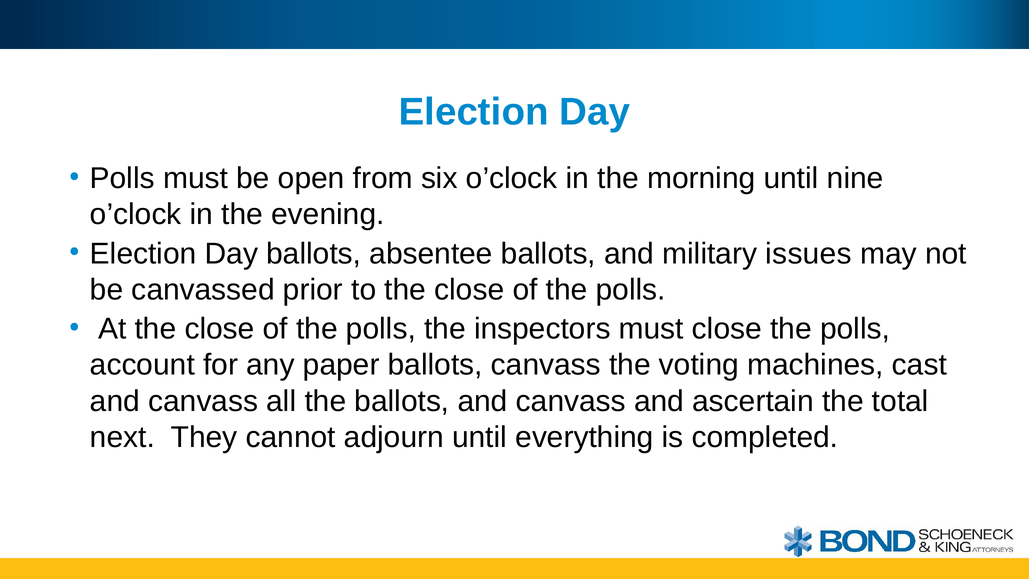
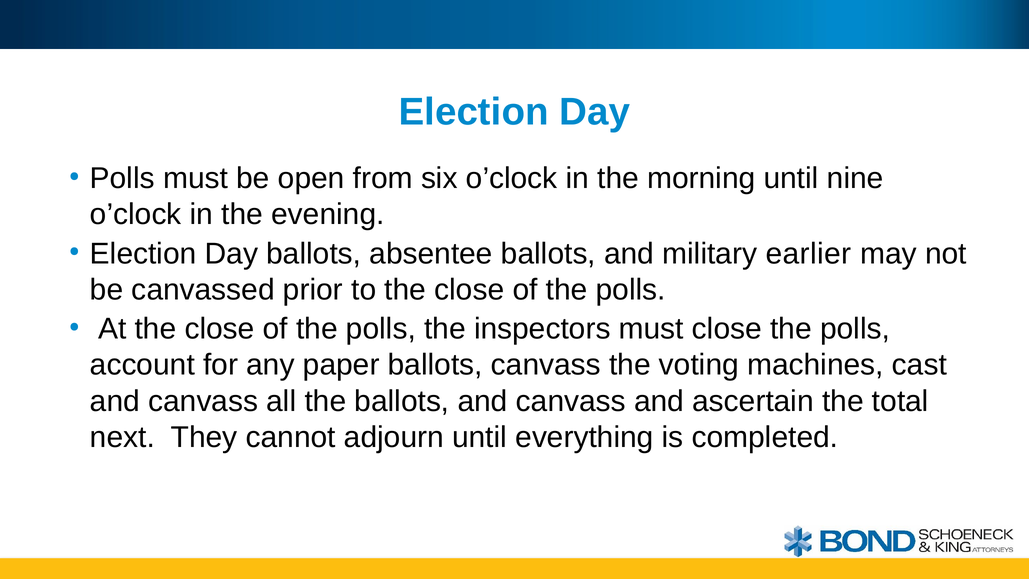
issues: issues -> earlier (809, 254)
